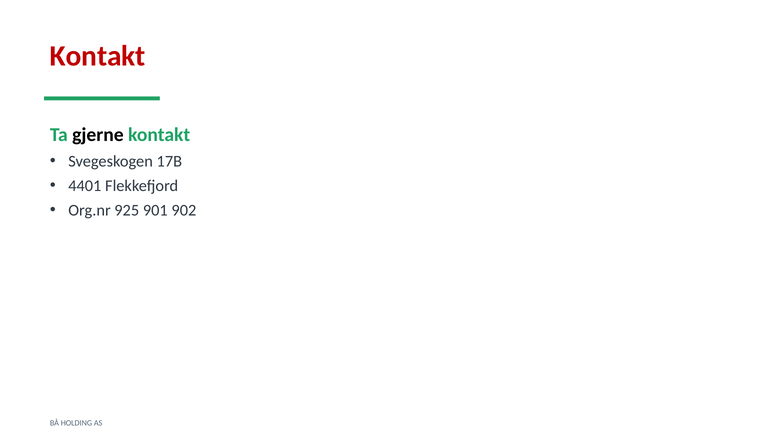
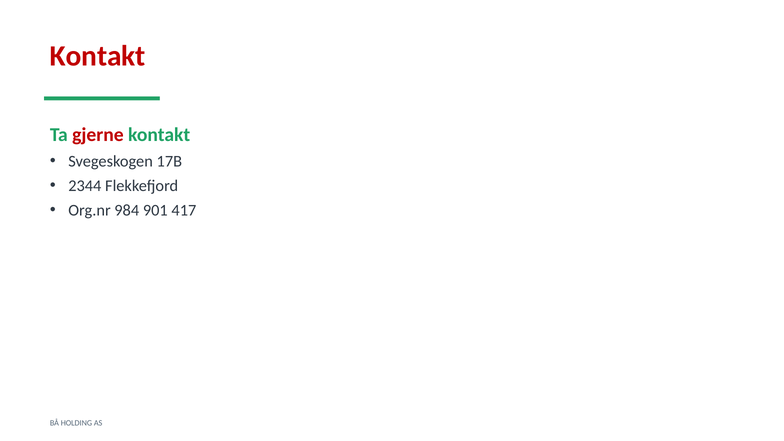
gjerne colour: black -> red (98, 135)
4401: 4401 -> 2344 (85, 186)
925: 925 -> 984 (127, 210)
902: 902 -> 417 (184, 210)
